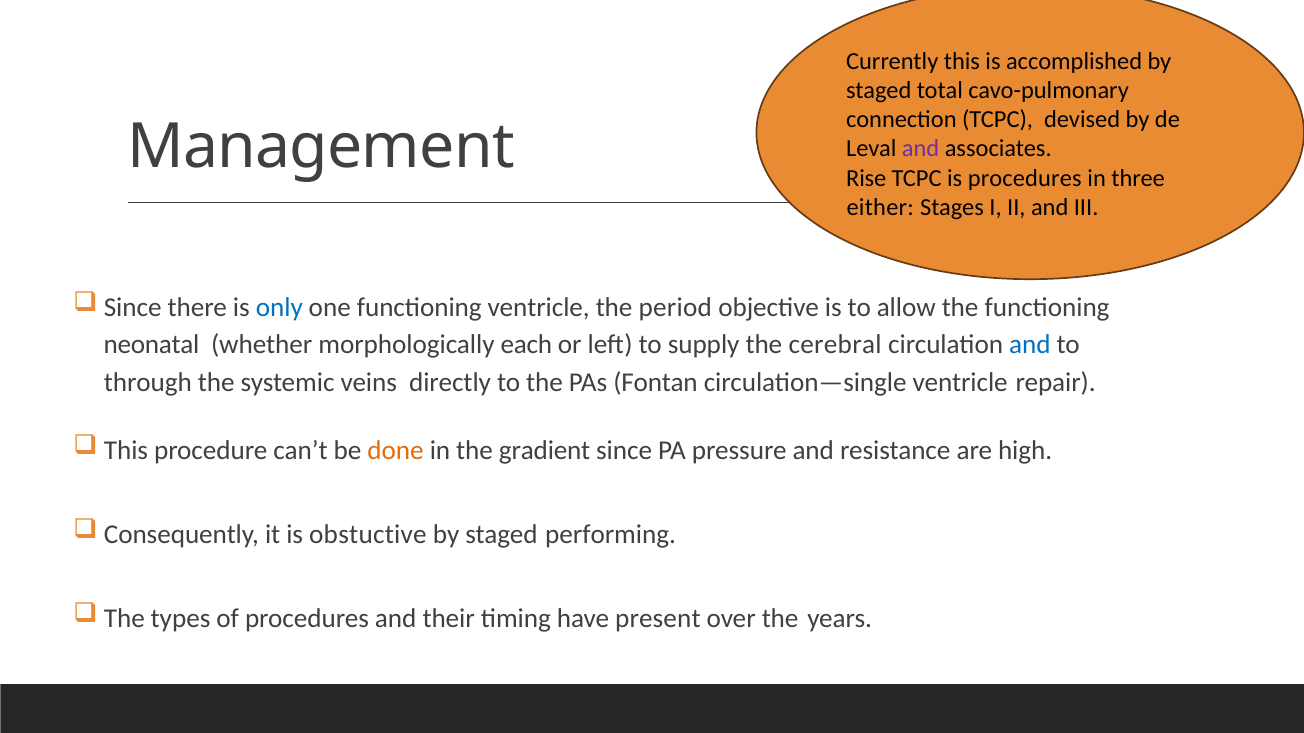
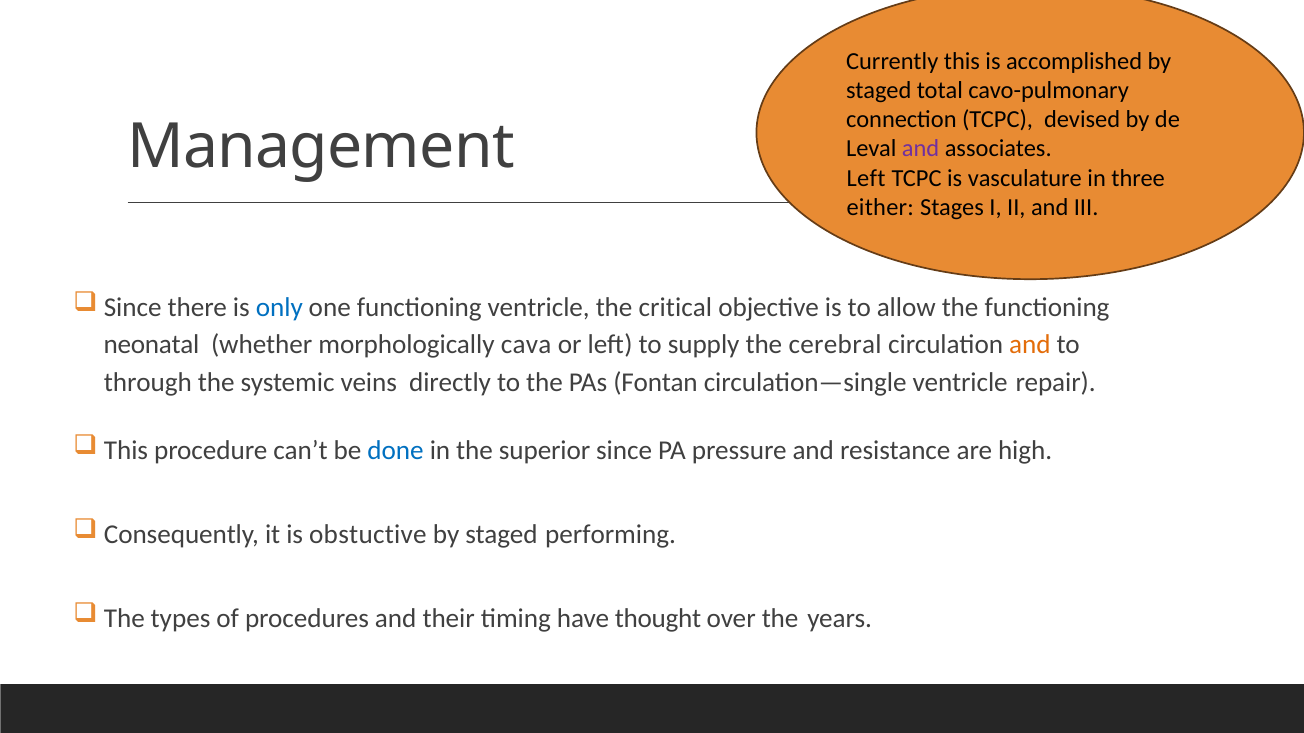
Rise: Rise -> Left (866, 178)
is procedures: procedures -> vasculature (1025, 178)
period: period -> critical (675, 307)
each: each -> cava (526, 345)
and colour: blue -> orange (1030, 345)
done colour: orange -> blue (396, 451)
gradient: gradient -> superior (545, 451)
present: present -> thought (658, 619)
